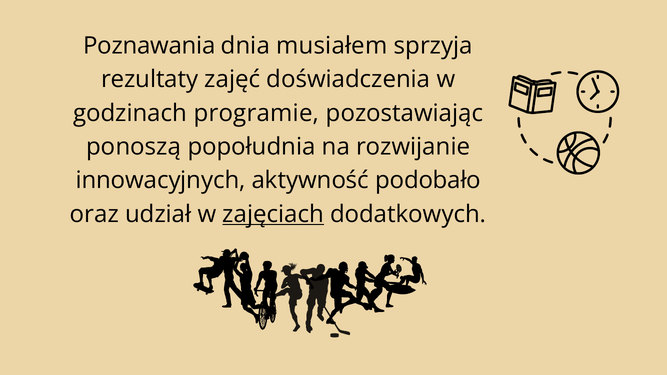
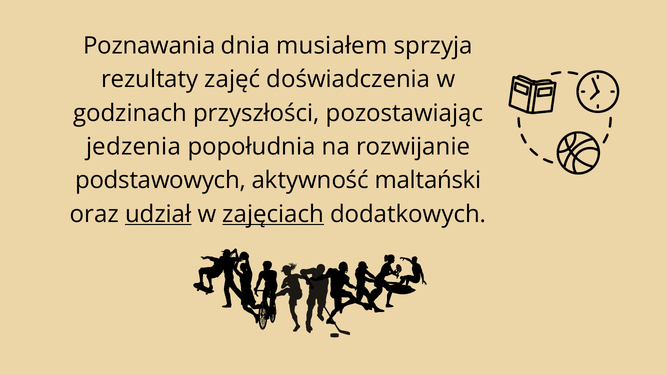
programie: programie -> przyszłości (256, 113)
ponoszą: ponoszą -> jedzenia (134, 147)
innowacyjnych: innowacyjnych -> podstawowych (161, 181)
podobało: podobało -> maltański (428, 181)
udział underline: none -> present (158, 214)
